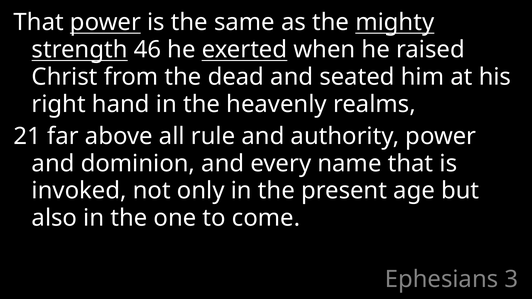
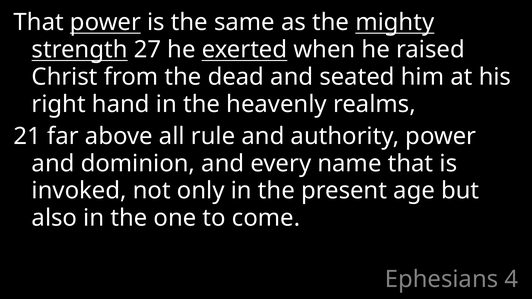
46: 46 -> 27 (147, 50)
3: 3 -> 4 (511, 280)
